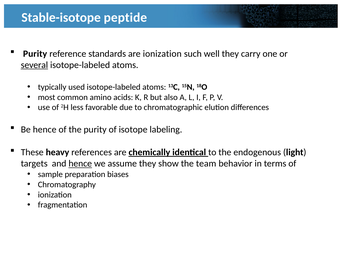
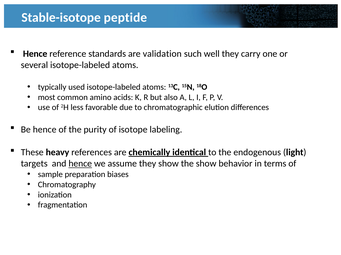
Purity: Purity -> Hence (35, 54)
are ionization: ionization -> validation (162, 54)
several underline: present -> none (34, 65)
the team: team -> show (206, 164)
